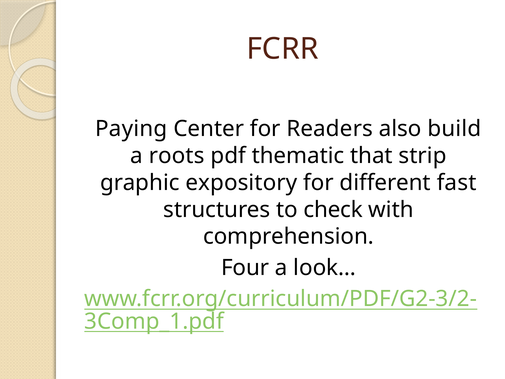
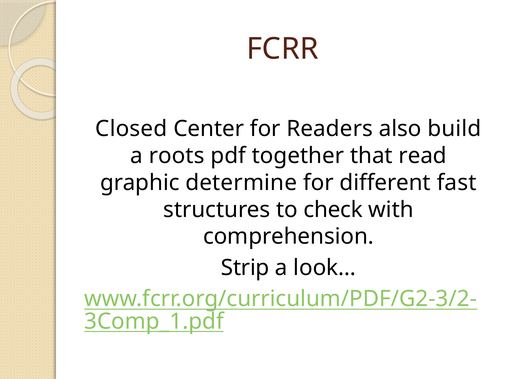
Paying: Paying -> Closed (131, 129)
thematic: thematic -> together (298, 156)
strip: strip -> read (423, 156)
expository: expository -> determine (241, 183)
Four: Four -> Strip (245, 268)
